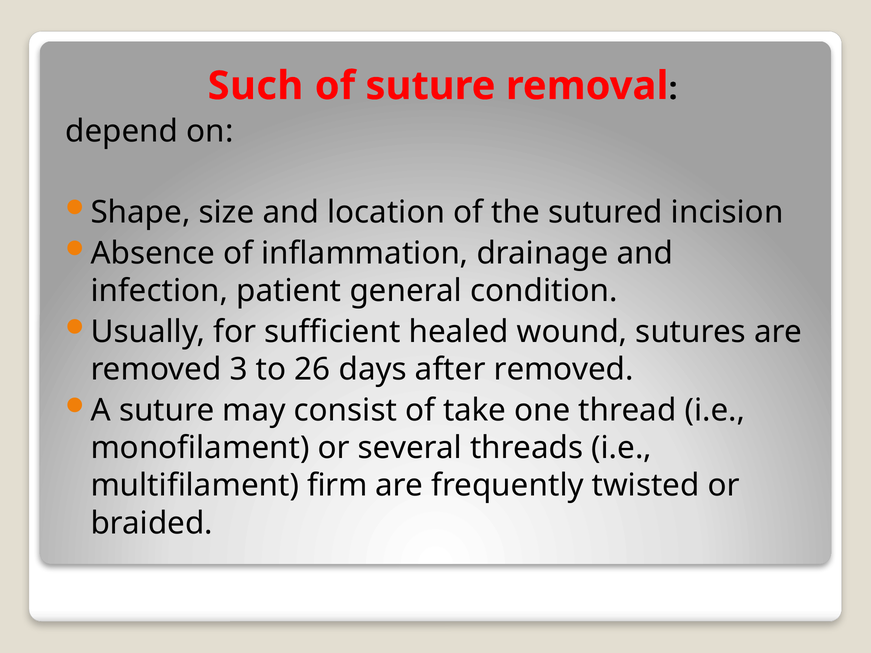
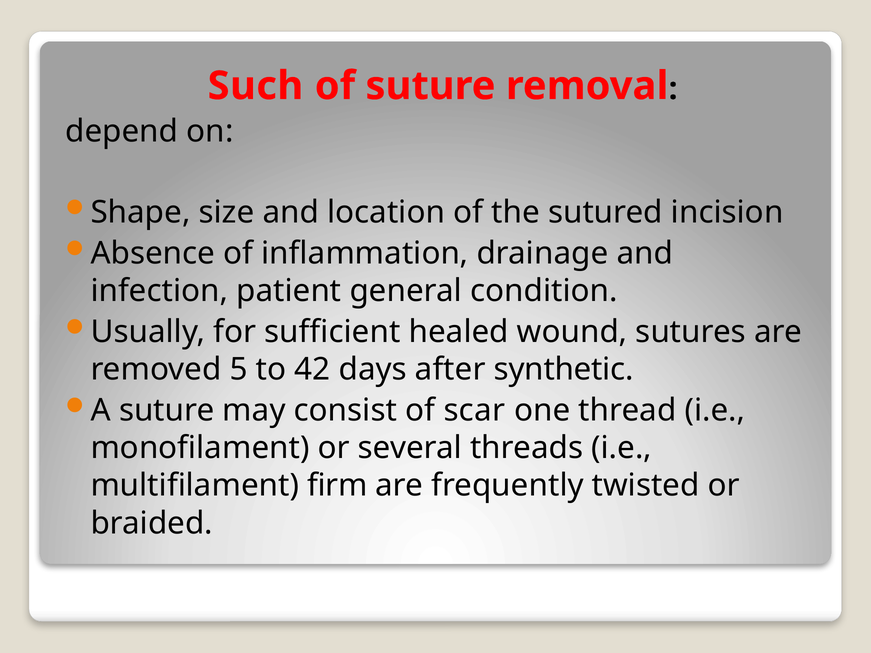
3: 3 -> 5 (239, 370)
26: 26 -> 42 (312, 370)
after removed: removed -> synthetic (564, 370)
take: take -> scar (474, 410)
